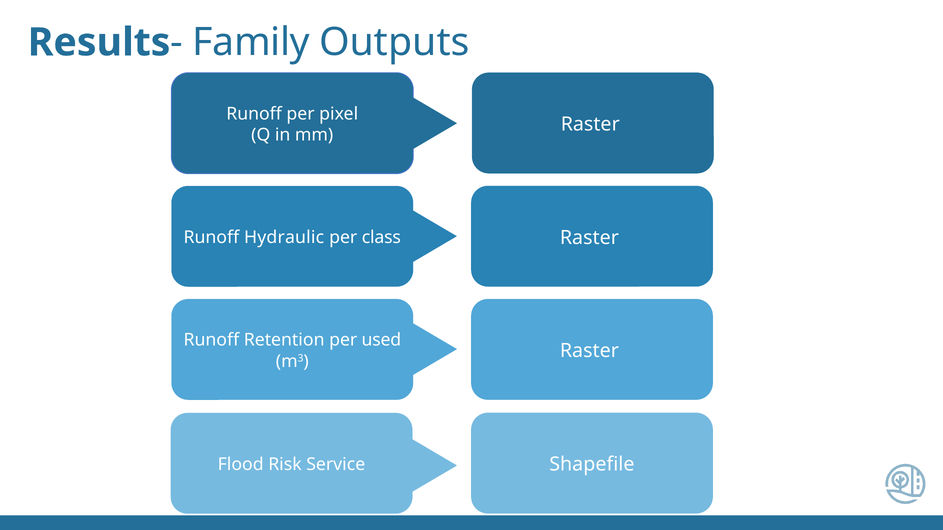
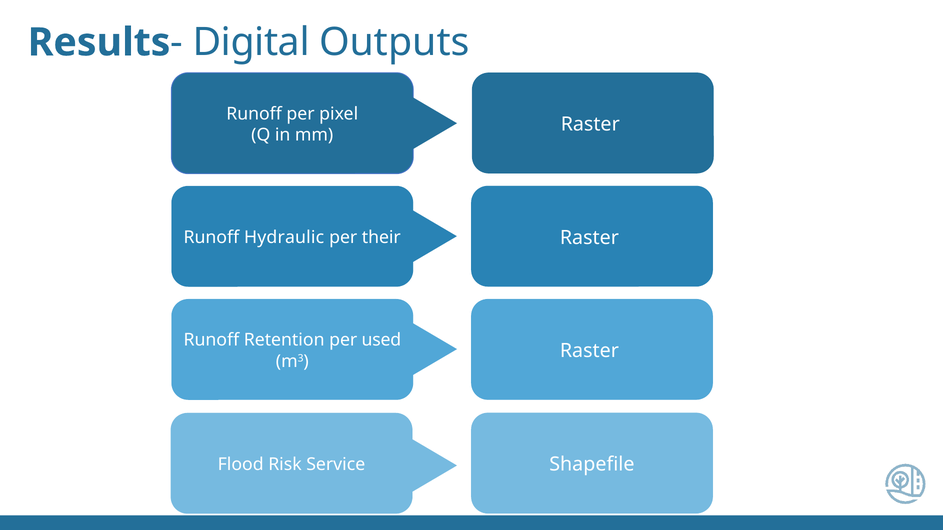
Family: Family -> Digital (251, 42)
class: class -> their (381, 238)
